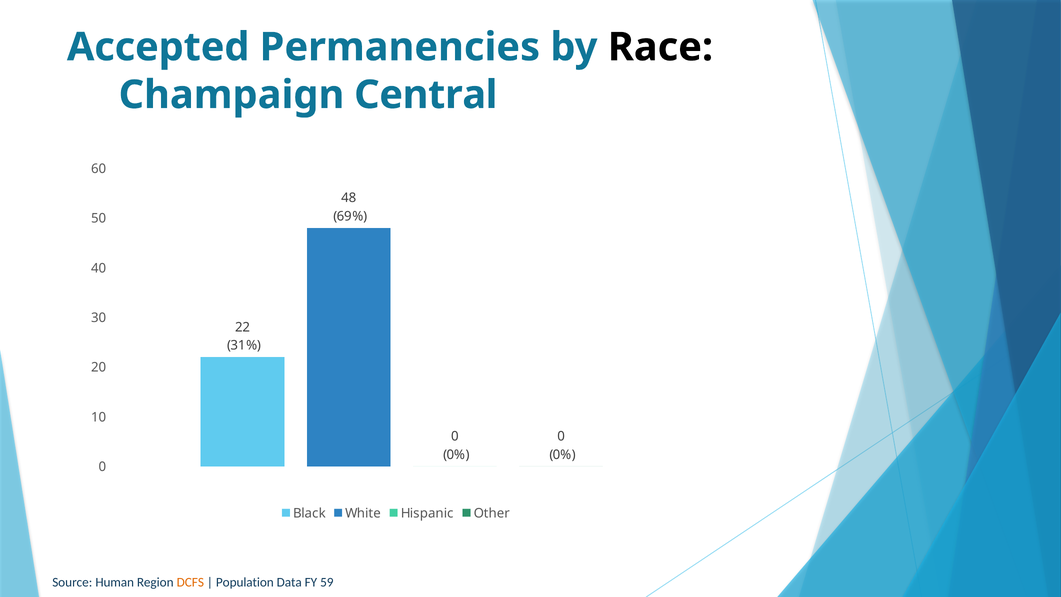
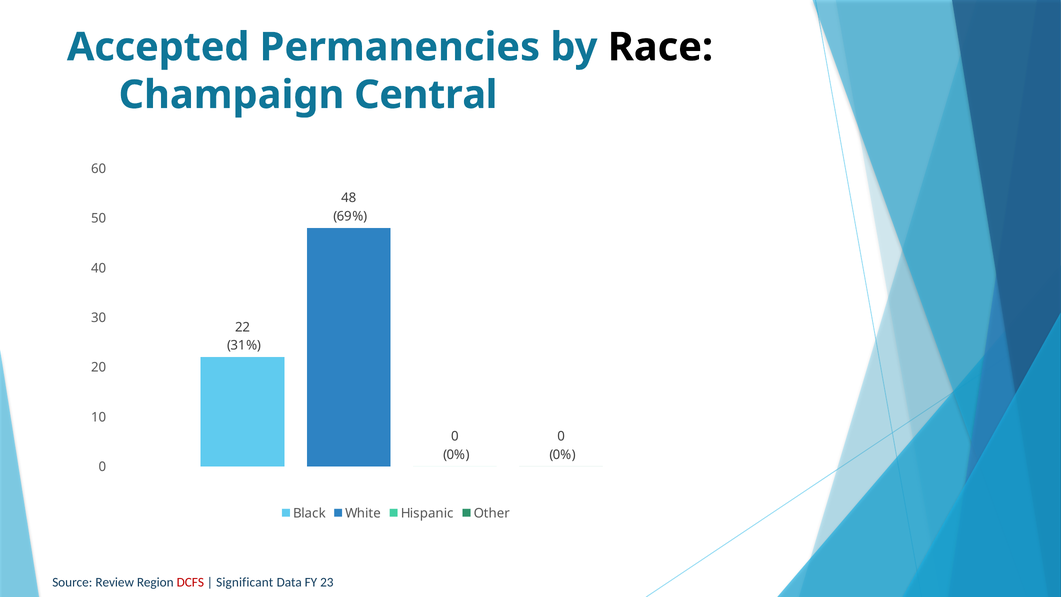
Human: Human -> Review (115, 582)
DCFS colour: orange -> red (190, 582)
Population: Population -> Significant (245, 582)
59: 59 -> 23 (327, 582)
